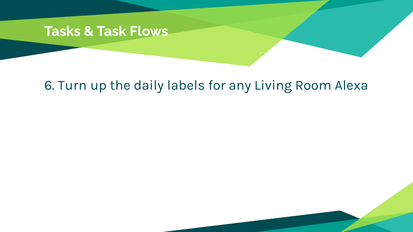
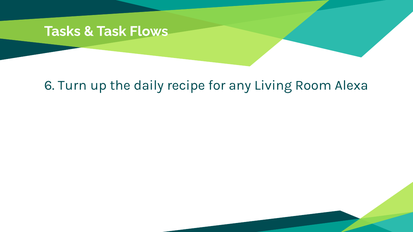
labels: labels -> recipe (186, 86)
